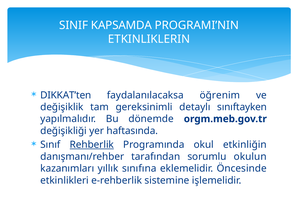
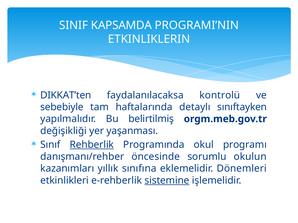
öğrenim: öğrenim -> kontrolü (220, 95)
değişiklik: değişiklik -> sebebiyle (62, 107)
gereksinimli: gereksinimli -> haftalarında (144, 107)
dönemde: dönemde -> belirtilmiş (151, 119)
haftasında: haftasında -> yaşanması (132, 131)
etkinliğin: etkinliğin -> programı (245, 145)
tarafından: tarafından -> öncesinde (156, 157)
Öncesinde: Öncesinde -> Dönemleri (242, 169)
sistemine underline: none -> present (167, 181)
